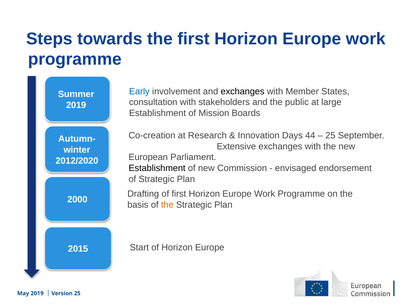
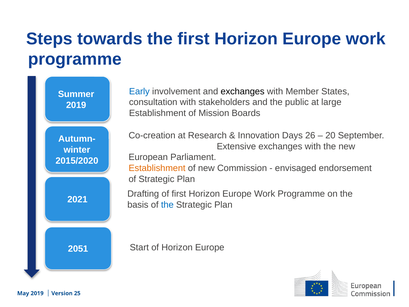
44: 44 -> 26 (310, 135)
25: 25 -> 20 (330, 135)
2012/2020: 2012/2020 -> 2015/2020 (77, 161)
Establishment colour: black -> orange (157, 168)
2000: 2000 -> 2021 (77, 199)
the colour: orange -> blue (167, 205)
2015: 2015 -> 2051 (78, 249)
